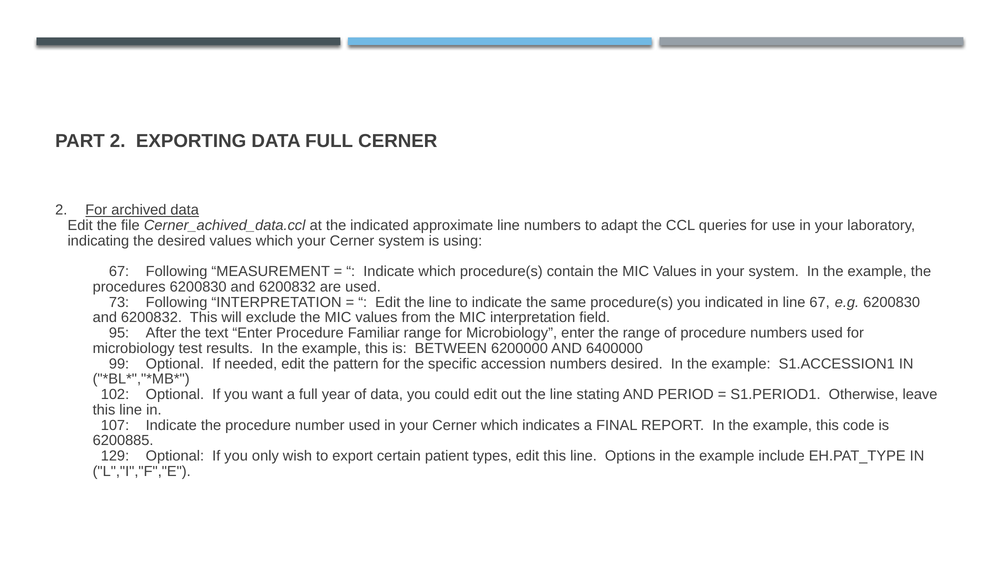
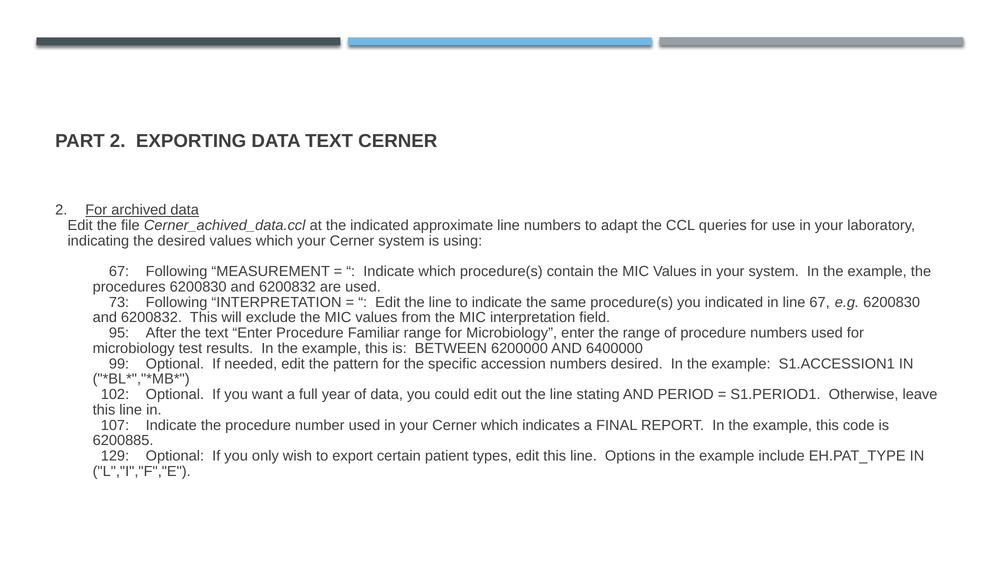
DATA FULL: FULL -> TEXT (329, 141)
